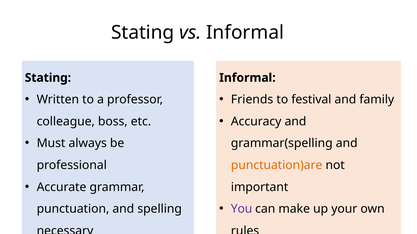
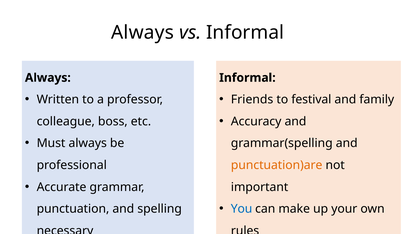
Stating: Stating -> Always (143, 33)
Stating: Stating -> Always (48, 78)
You colour: purple -> blue (242, 209)
